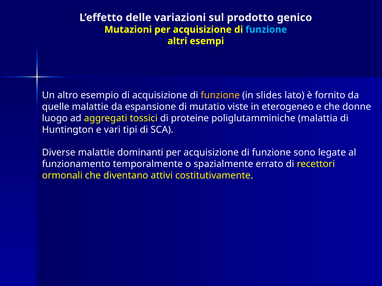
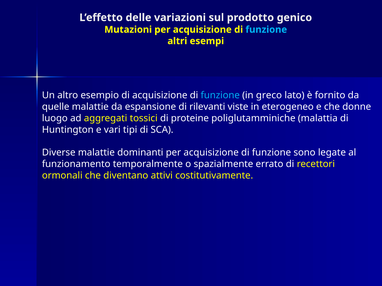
funzione colour: yellow -> light blue (220, 95)
slides: slides -> greco (269, 95)
mutatio: mutatio -> rilevanti (207, 107)
